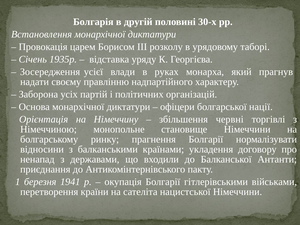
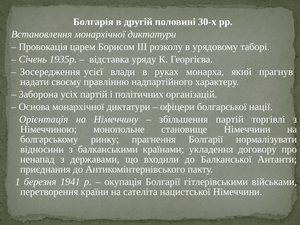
збільшення червні: червні -> партій (230, 119)
